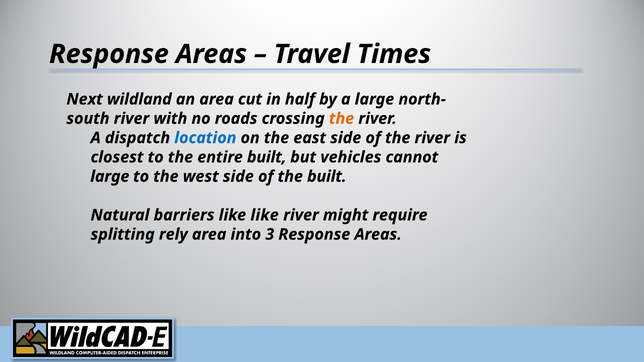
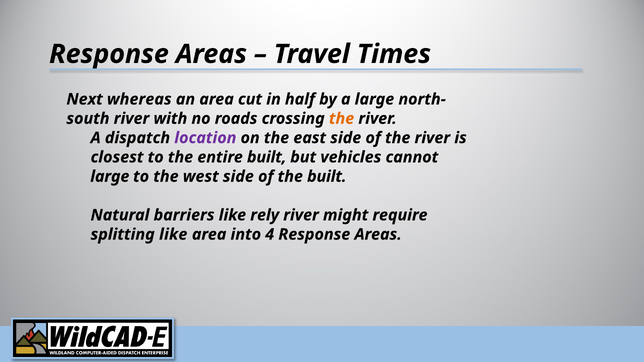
wildland: wildland -> whereas (139, 99)
location colour: blue -> purple (205, 138)
like like: like -> rely (265, 215)
splitting rely: rely -> like (173, 235)
3: 3 -> 4 (270, 235)
